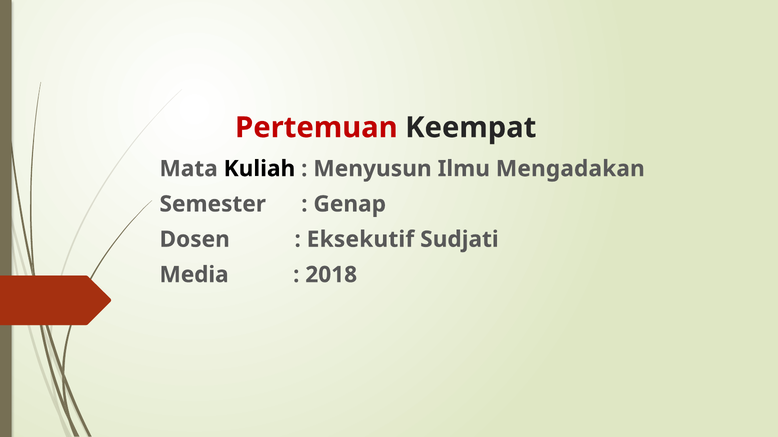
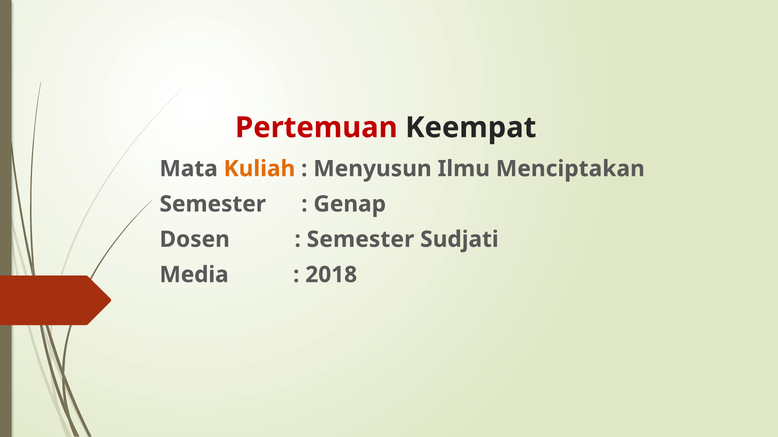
Kuliah colour: black -> orange (259, 169)
Mengadakan: Mengadakan -> Menciptakan (570, 169)
Eksekutif: Eksekutif -> Semester (360, 240)
